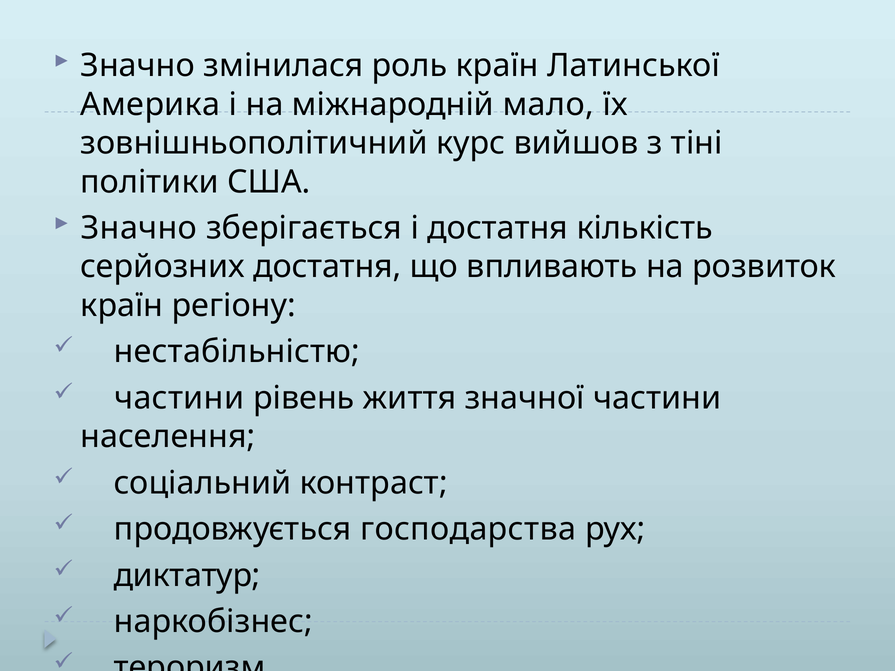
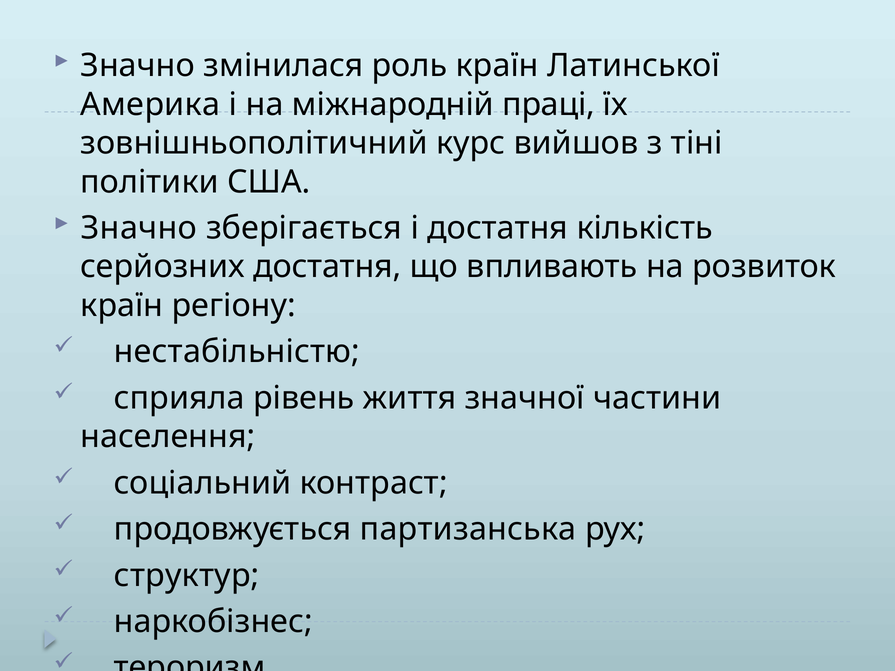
мало: мало -> праці (549, 104)
частини: частини -> сприяла (179, 398)
господарства: господарства -> партизанська (468, 529)
диктатур: диктатур -> структур (187, 576)
